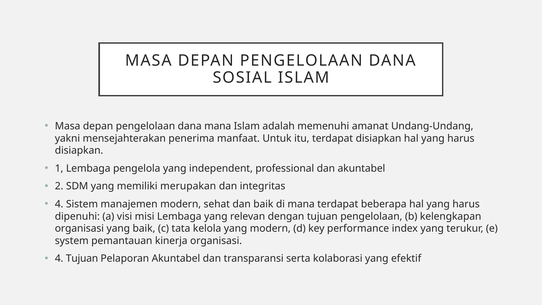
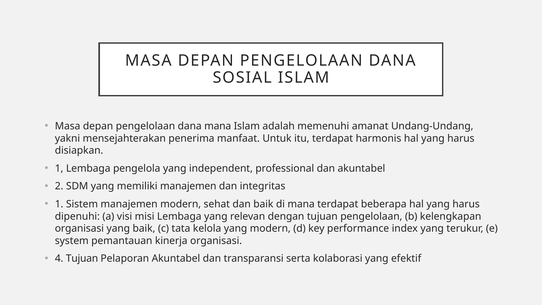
terdapat disiapkan: disiapkan -> harmonis (379, 138)
memiliki merupakan: merupakan -> manajemen (188, 186)
4: 4 -> 1 (59, 204)
